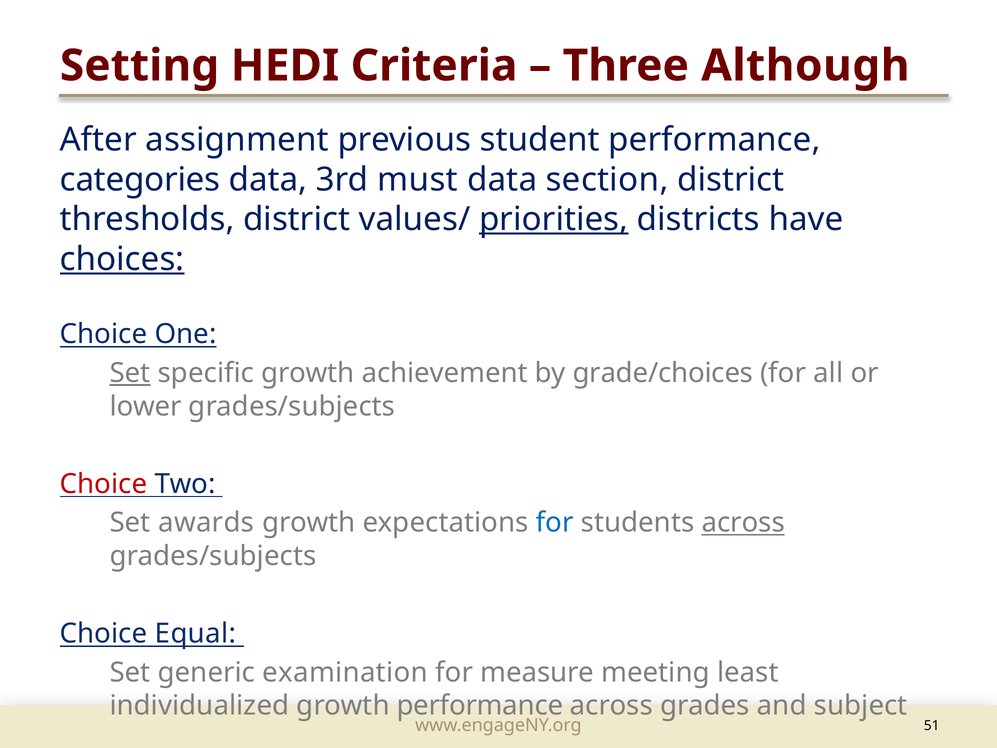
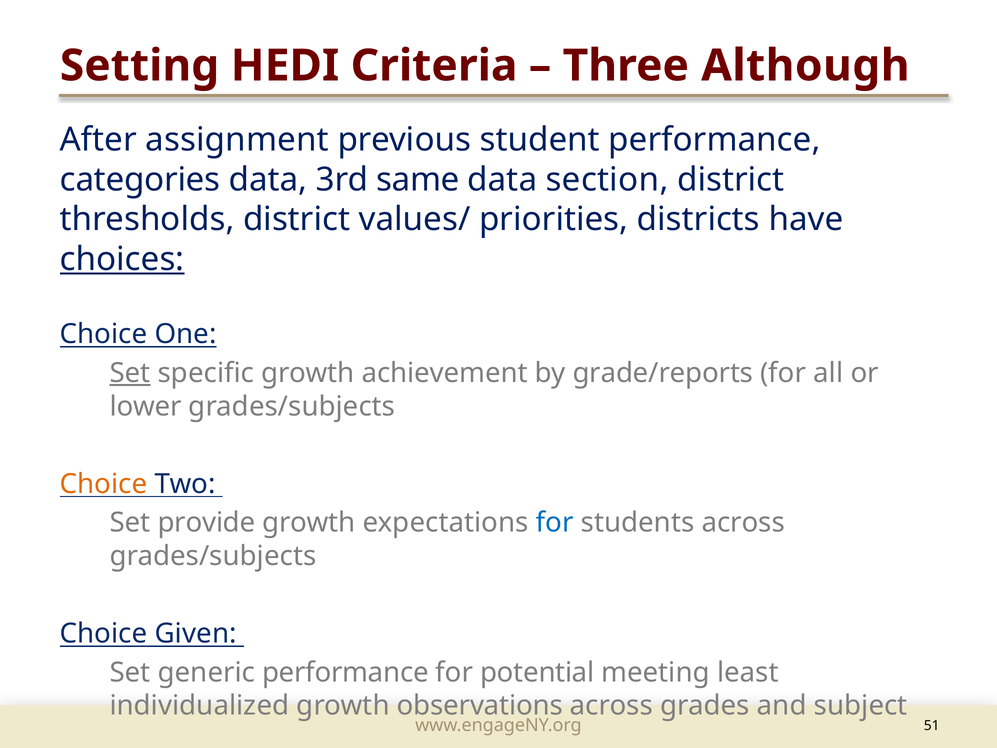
must: must -> same (418, 179)
priorities underline: present -> none (554, 219)
grade/choices: grade/choices -> grade/reports (663, 373)
Choice colour: red -> orange (104, 484)
awards: awards -> provide (207, 523)
across underline: present -> none (743, 523)
Equal: Equal -> Given (196, 633)
generic examination: examination -> performance (345, 672)
measure: measure -> potential (537, 672)
growth performance: performance -> observations (480, 705)
